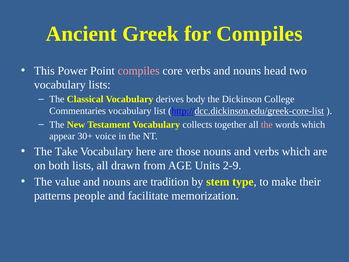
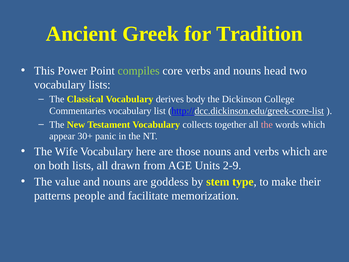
for Compiles: Compiles -> Tradition (260, 34)
compiles colour: pink -> light green (139, 71)
voice: voice -> panic (106, 136)
Take: Take -> Wife (66, 151)
tradition: tradition -> goddess (170, 182)
